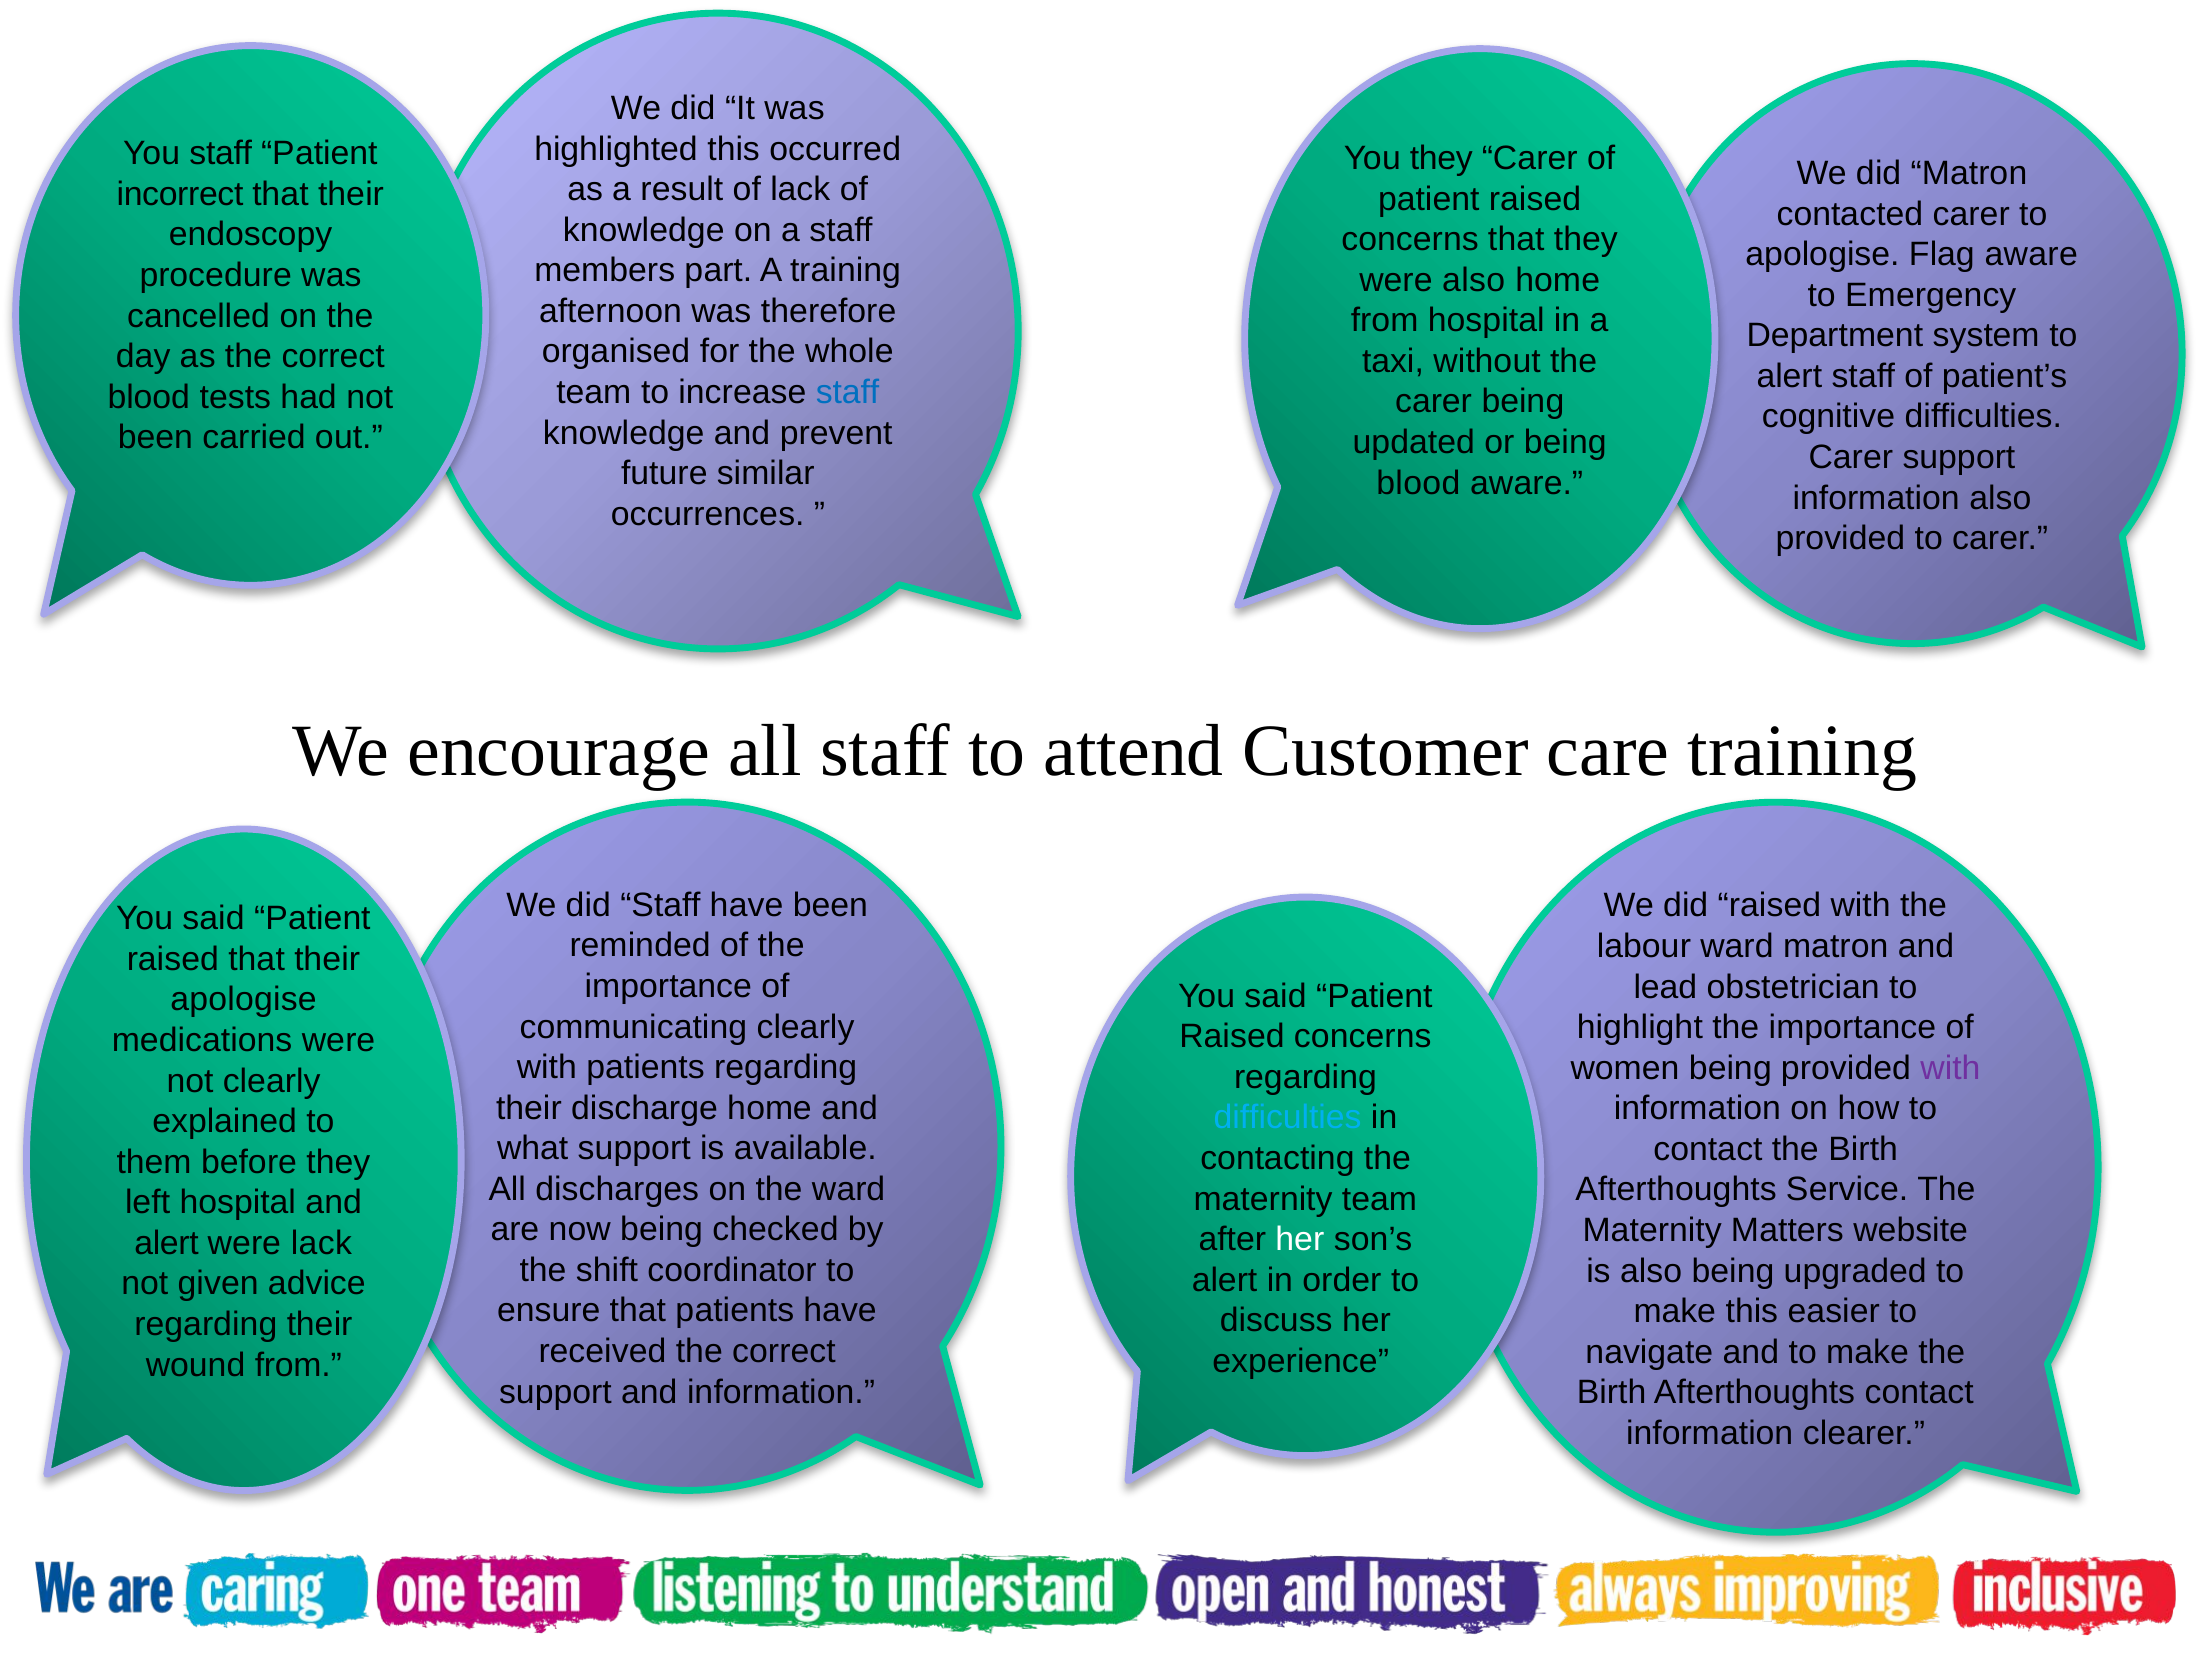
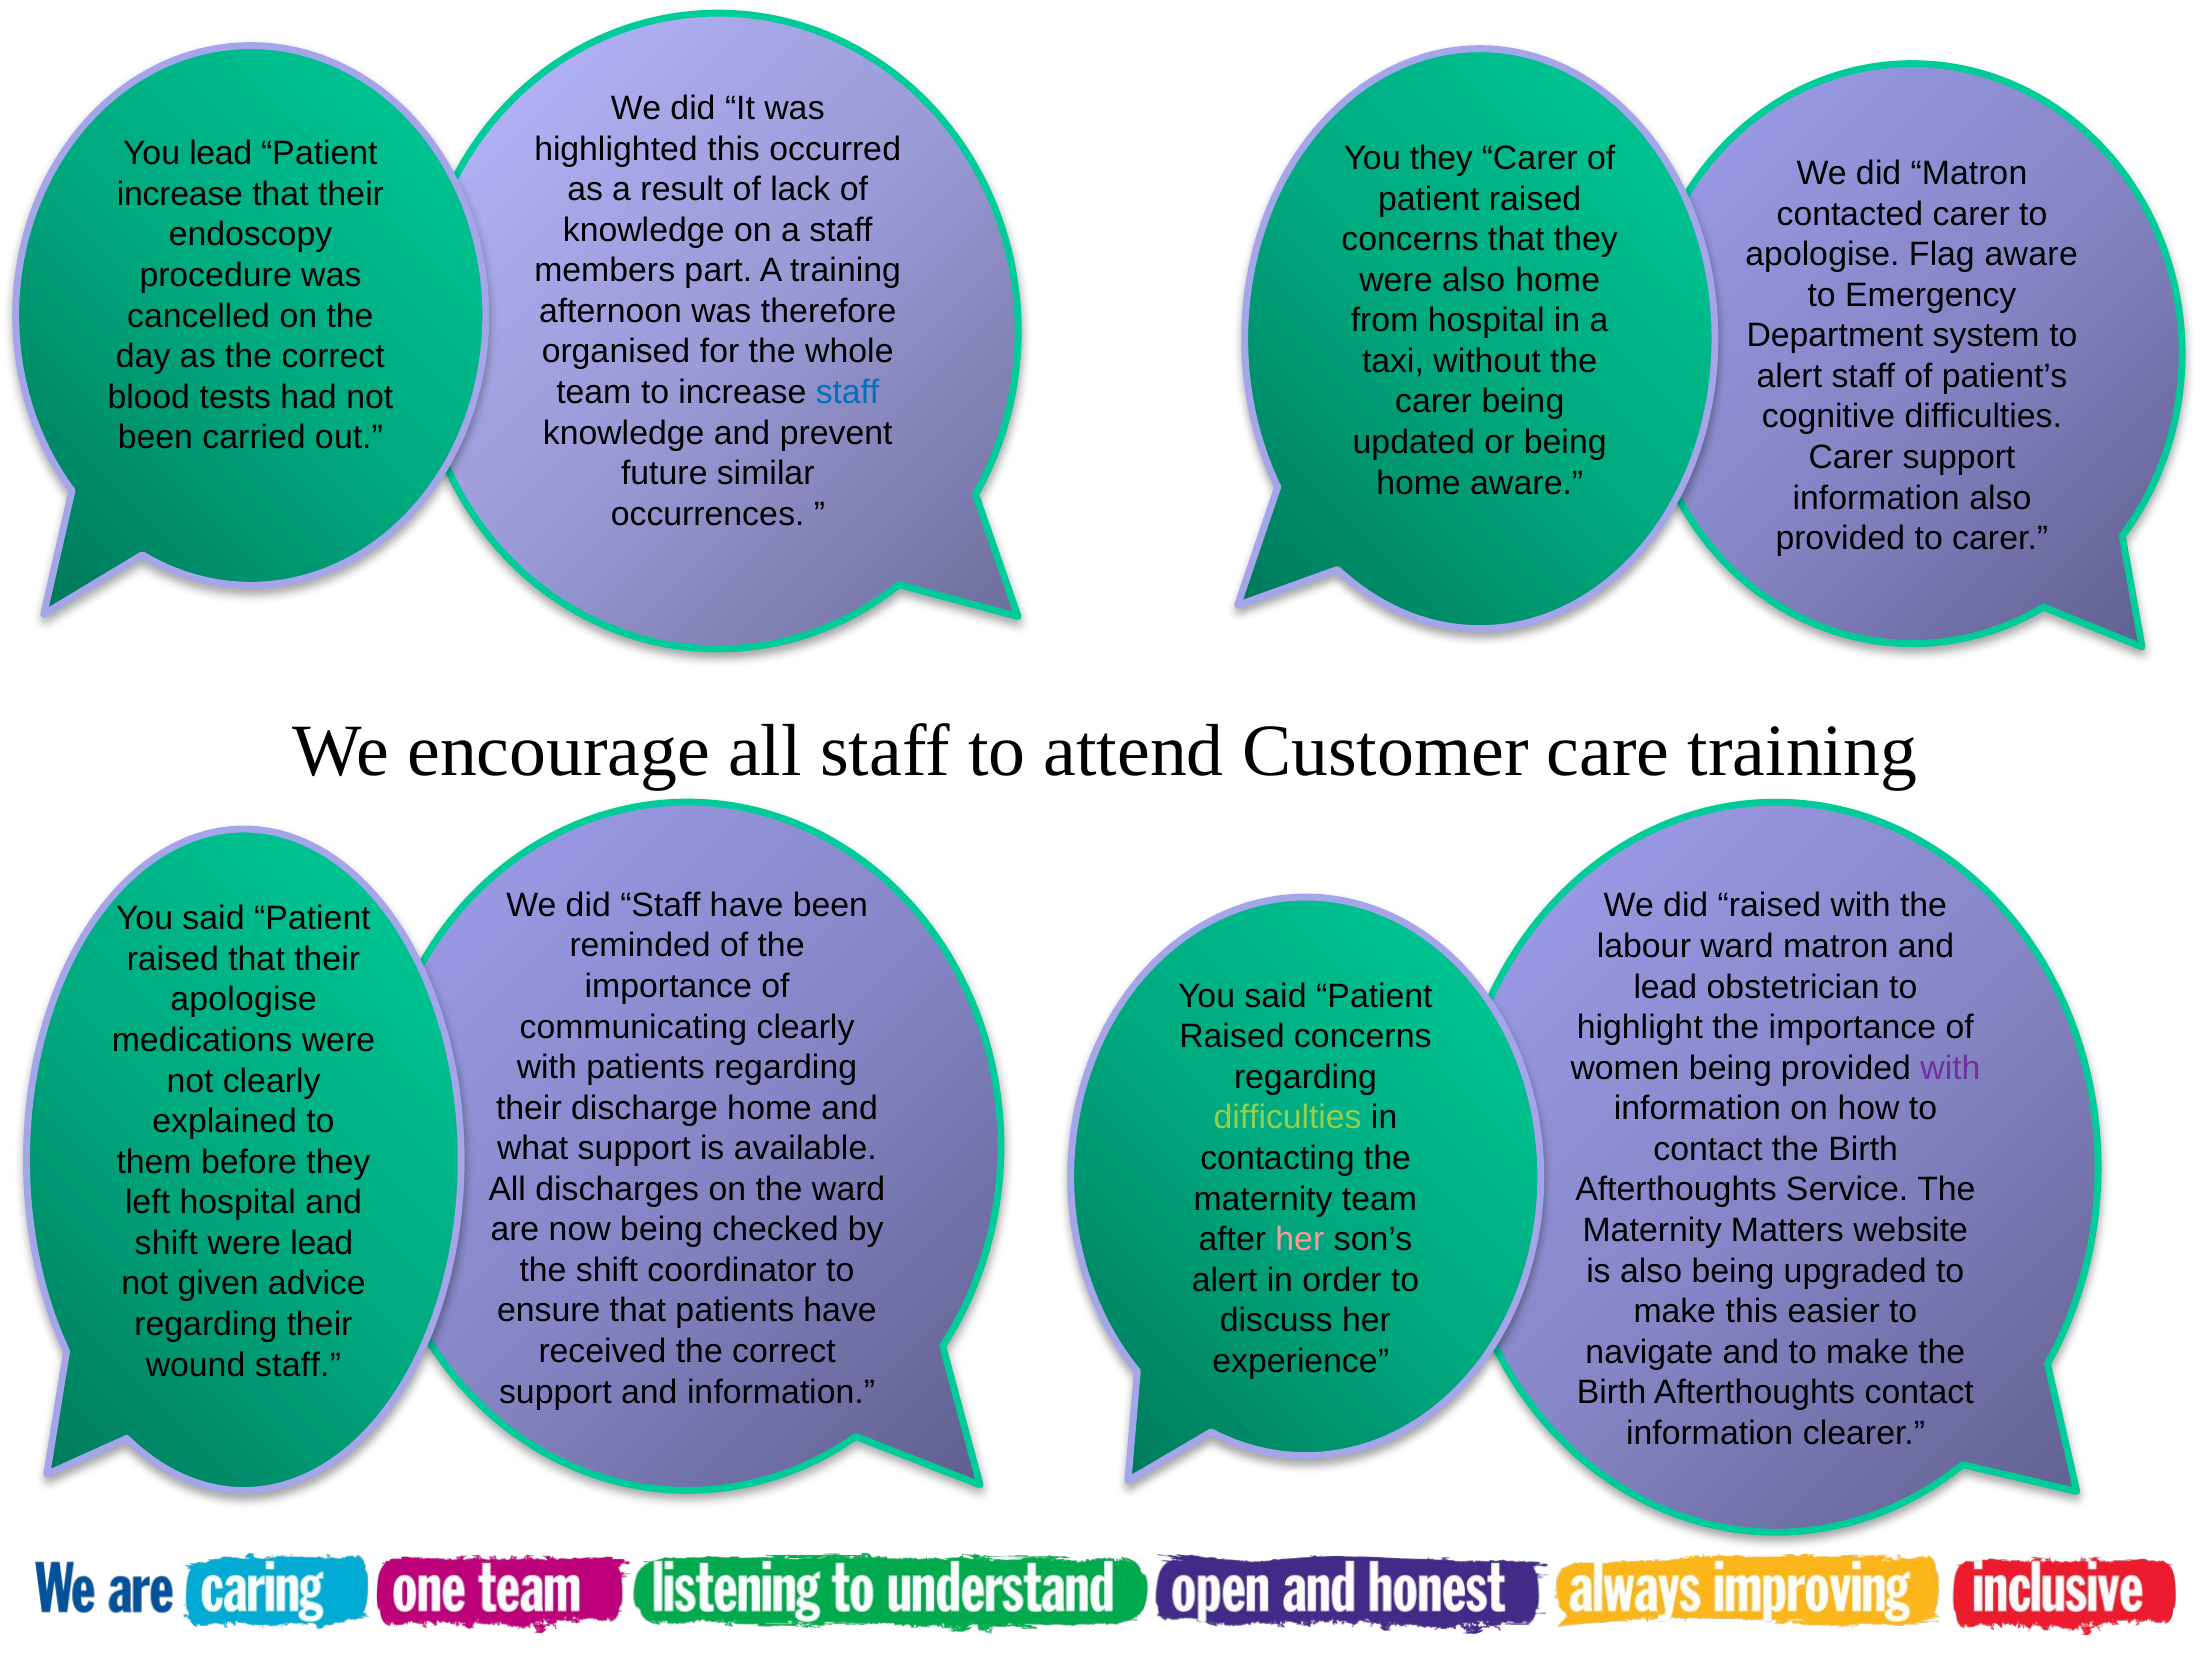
You staff: staff -> lead (221, 154)
incorrect: incorrect -> increase (180, 194)
blood: blood -> home (1418, 483)
difficulties colour: light blue -> light green (1288, 1118)
her colour: white -> pink (1300, 1240)
alert: alert -> shift (166, 1243)
were lack: lack -> lead (322, 1243)
wound from: from -> staff (298, 1365)
